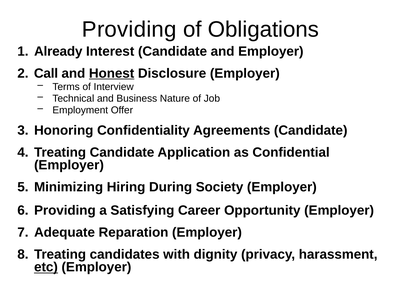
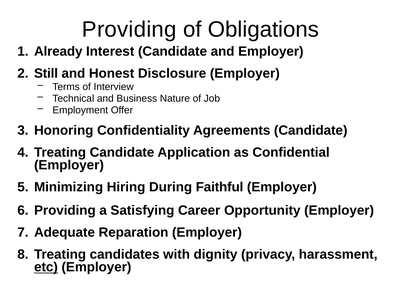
Call: Call -> Still (46, 73)
Honest underline: present -> none (112, 73)
Society: Society -> Faithful (220, 187)
